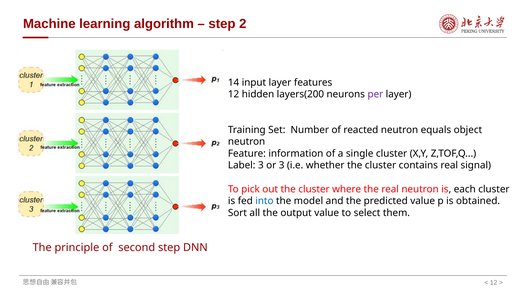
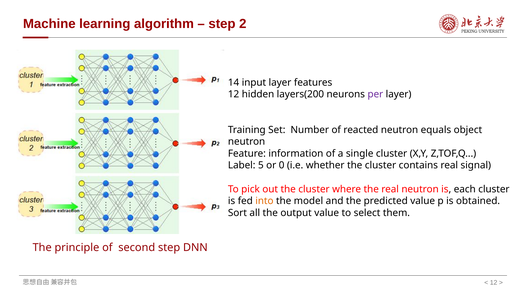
Label 3: 3 -> 5 (261, 165)
or 3: 3 -> 0 (282, 165)
into colour: blue -> orange (264, 201)
